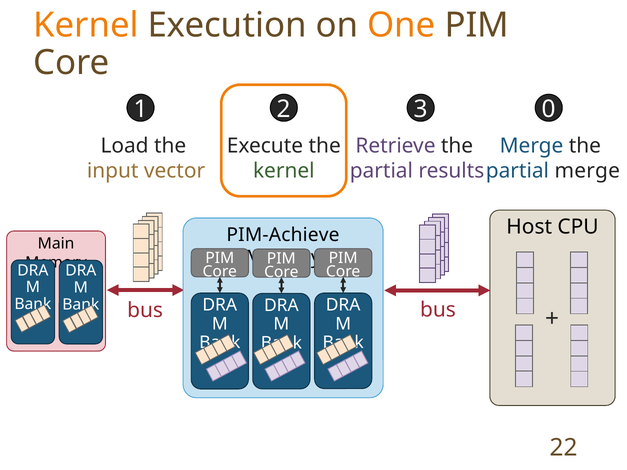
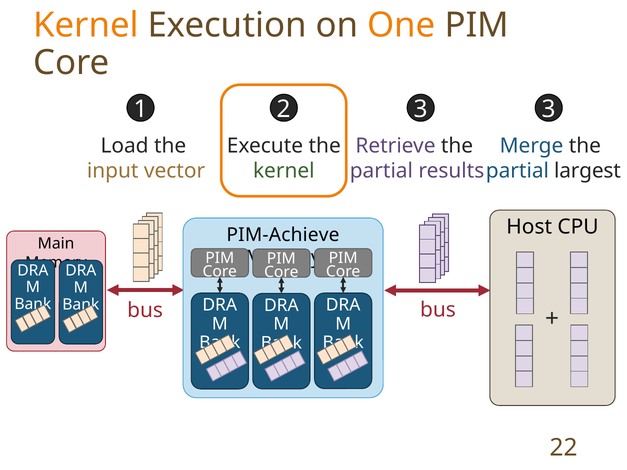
3 0: 0 -> 3 (549, 109)
partial merge: merge -> largest (587, 171)
